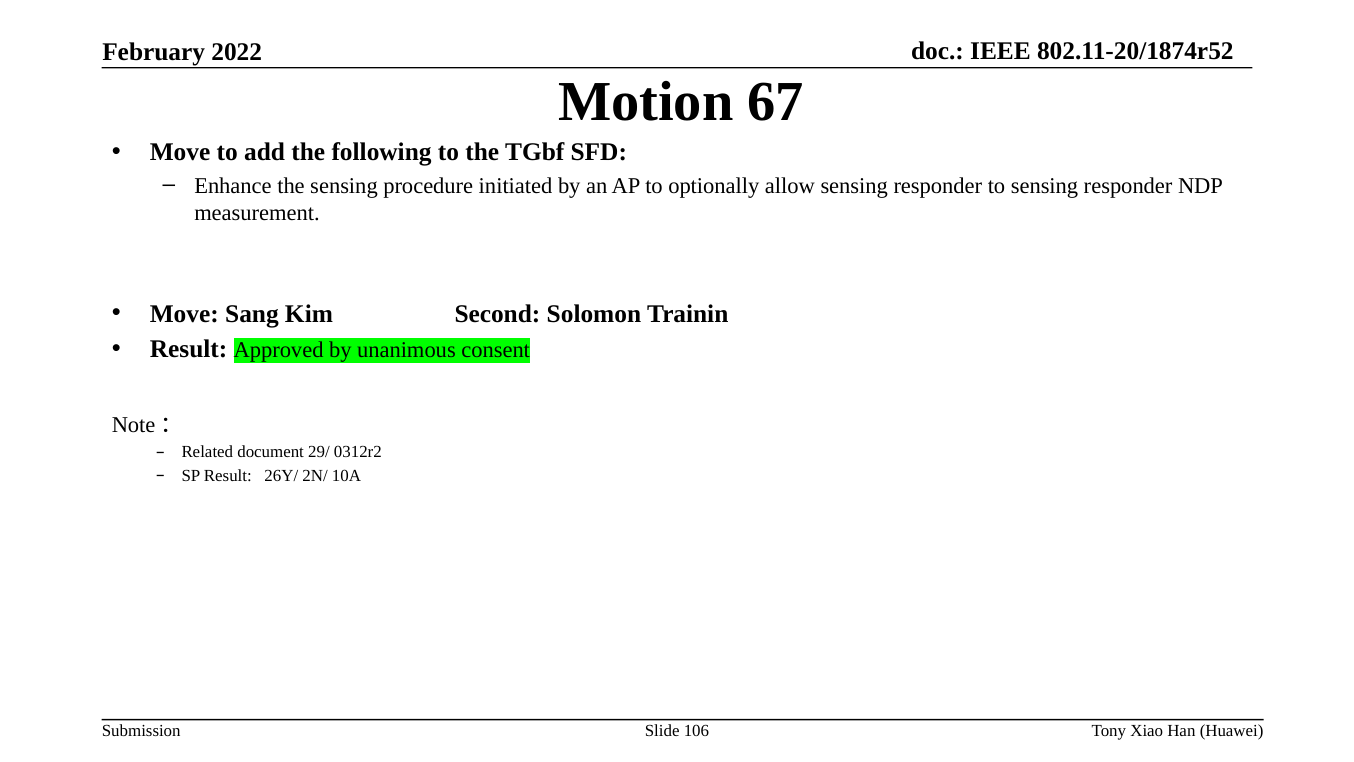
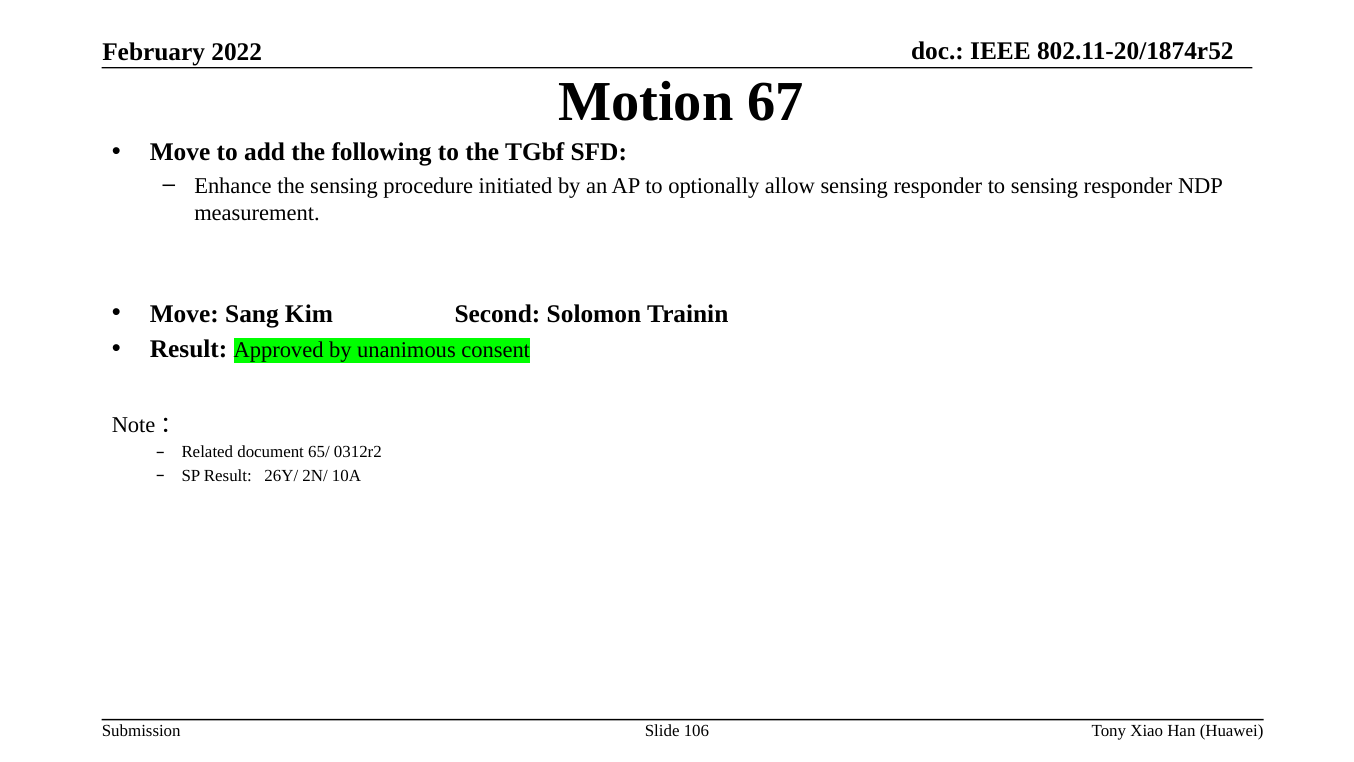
29/: 29/ -> 65/ (319, 452)
